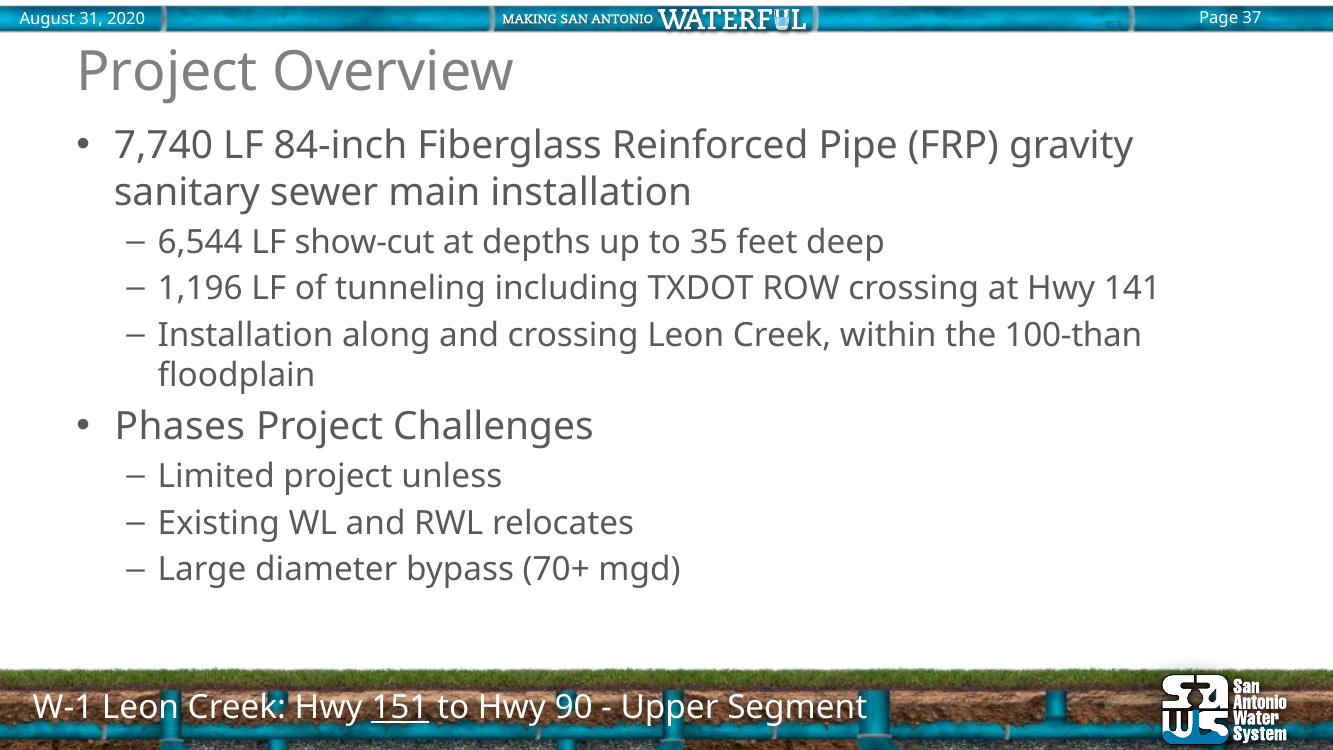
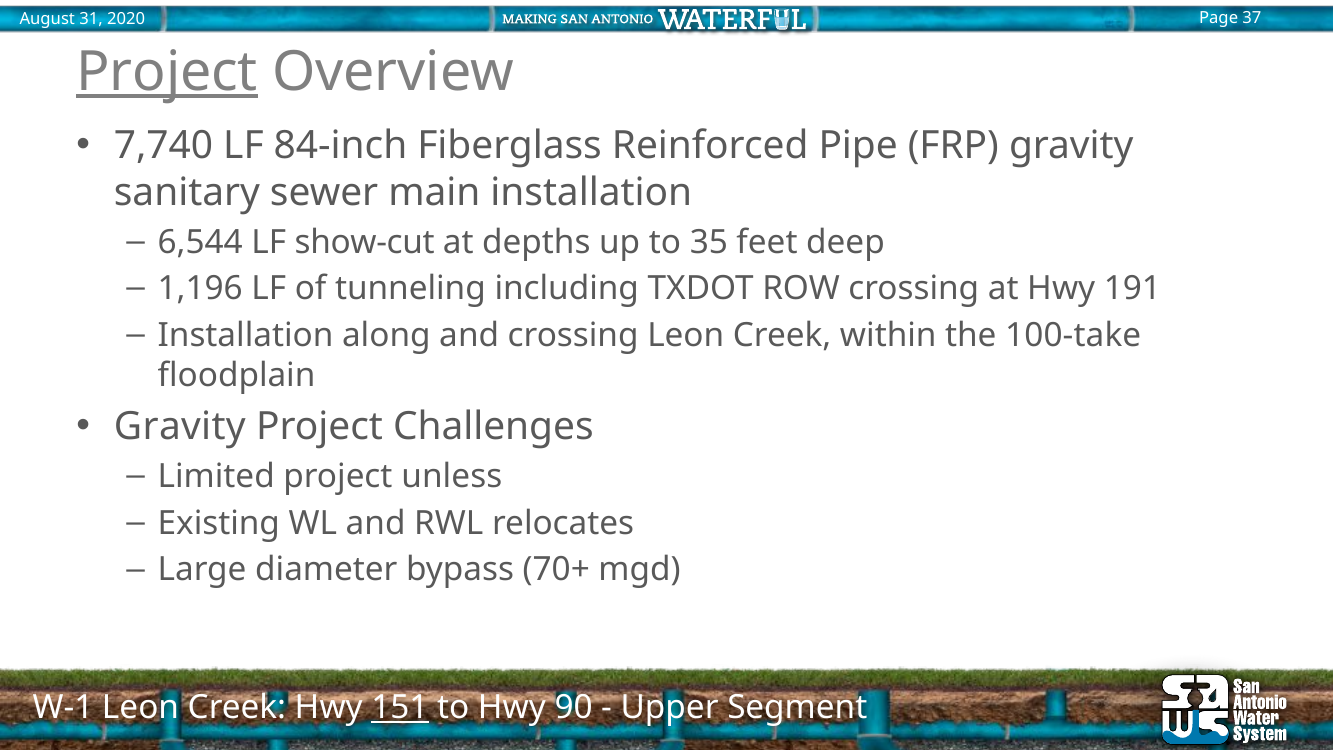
Project underline: none -> present (167, 72)
141: 141 -> 191 (1132, 289)
100-than: 100-than -> 100-take (1073, 335)
Phases: Phases -> Gravity (180, 427)
